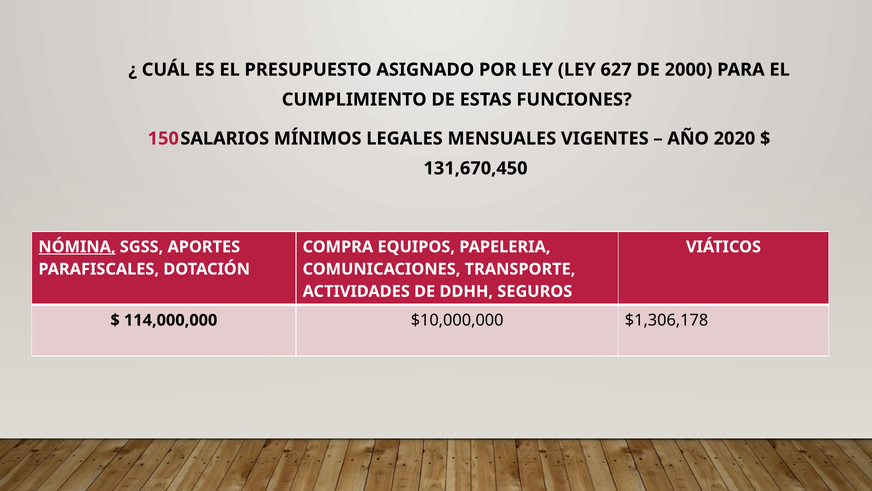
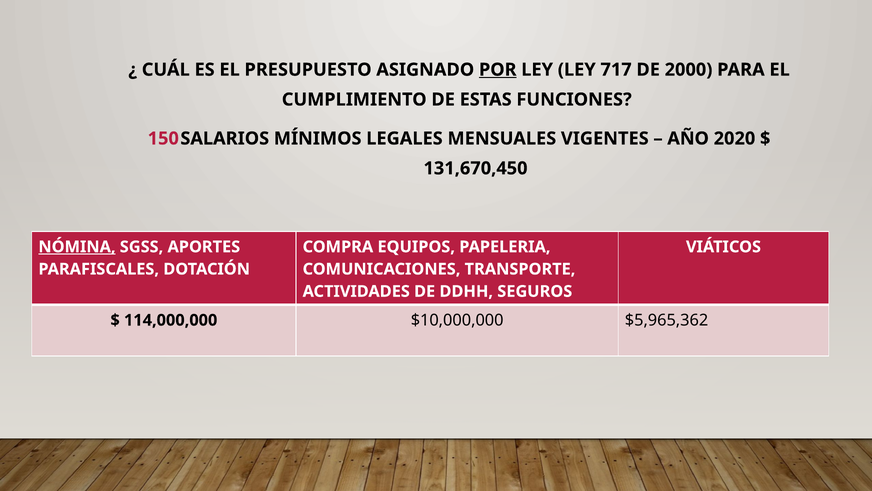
POR underline: none -> present (498, 70)
627: 627 -> 717 (616, 70)
$1,306,178: $1,306,178 -> $5,965,362 (667, 320)
